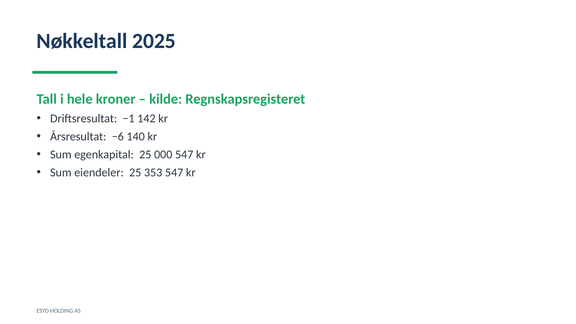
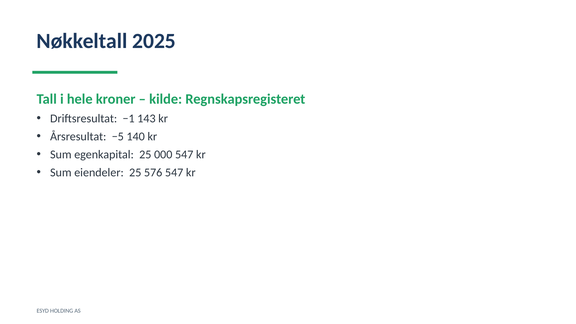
142: 142 -> 143 (146, 118)
−6: −6 -> −5 (118, 136)
353: 353 -> 576 (153, 172)
